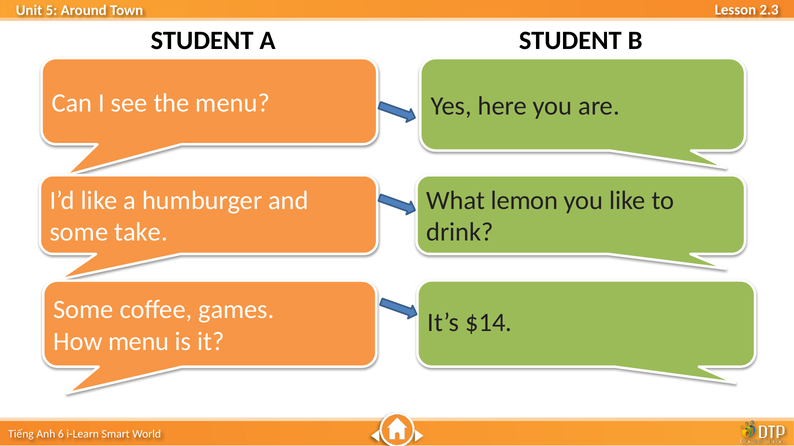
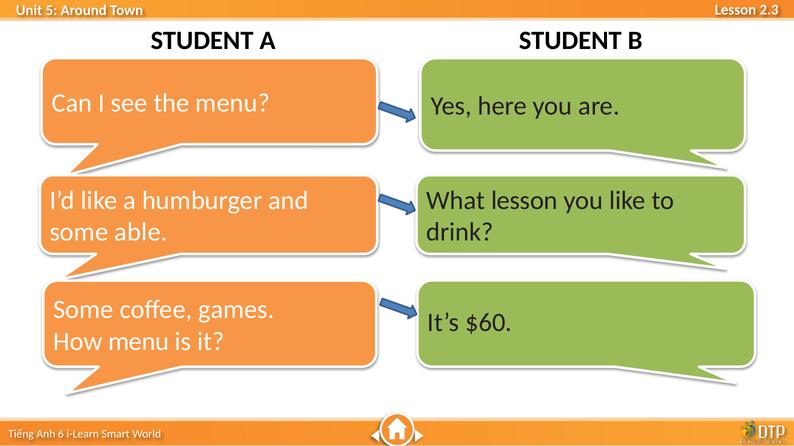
What lemon: lemon -> lesson (524, 201)
take: take -> able (141, 233)
$14: $14 -> $60 (489, 323)
